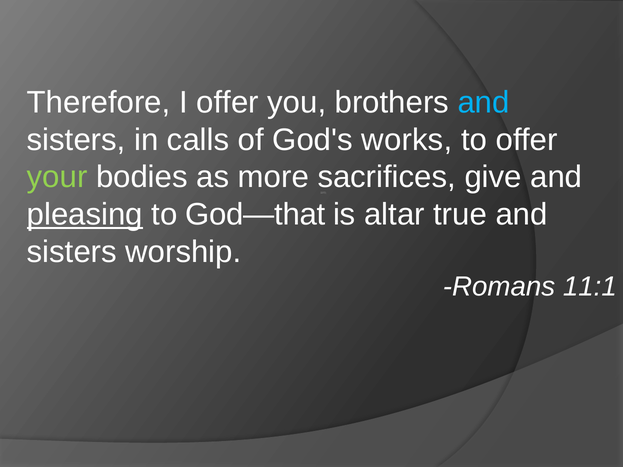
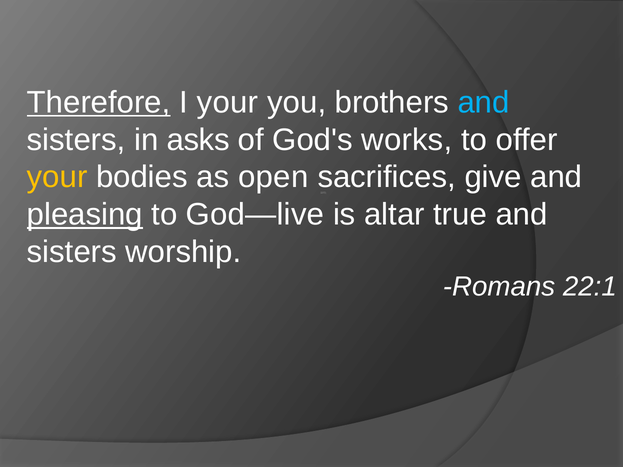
Therefore underline: none -> present (99, 102)
I offer: offer -> your (227, 102)
calls: calls -> asks (198, 140)
your colour: light green -> yellow (57, 177)
more: more -> open (273, 177)
God—that: God—that -> God—live (255, 215)
11:1: 11:1 -> 22:1 (590, 287)
